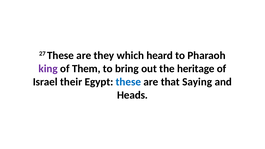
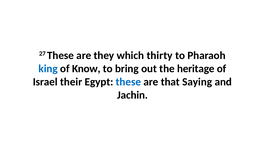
heard: heard -> thirty (160, 55)
king colour: purple -> blue (48, 69)
Them: Them -> Know (86, 69)
Heads: Heads -> Jachin (133, 95)
